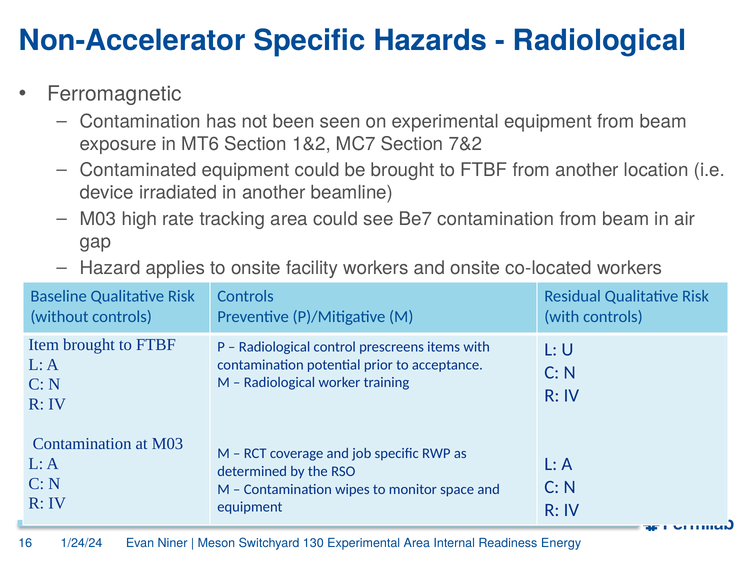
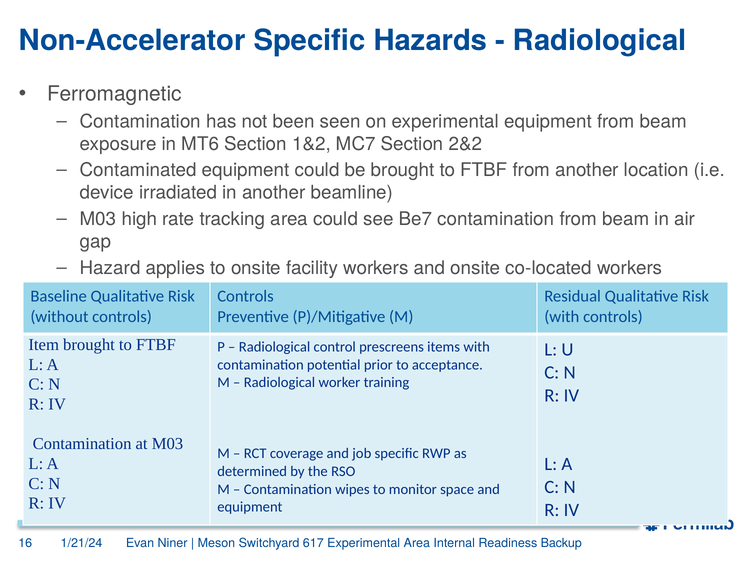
7&2: 7&2 -> 2&2 (465, 144)
1/24/24: 1/24/24 -> 1/21/24 (81, 543)
130: 130 -> 617 (313, 543)
Energy: Energy -> Backup (561, 543)
